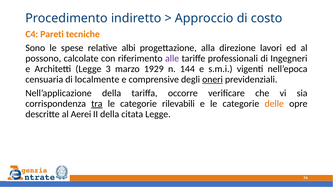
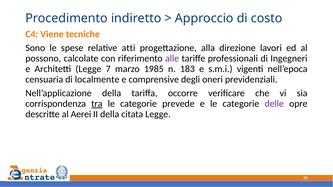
Pareti: Pareti -> Viene (52, 34)
albi: albi -> atti (128, 48)
3: 3 -> 7 (108, 69)
1929: 1929 -> 1985 (154, 69)
144: 144 -> 183 (187, 69)
oneri underline: present -> none (213, 79)
rilevabili: rilevabili -> prevede (178, 104)
delle colour: orange -> purple (274, 104)
